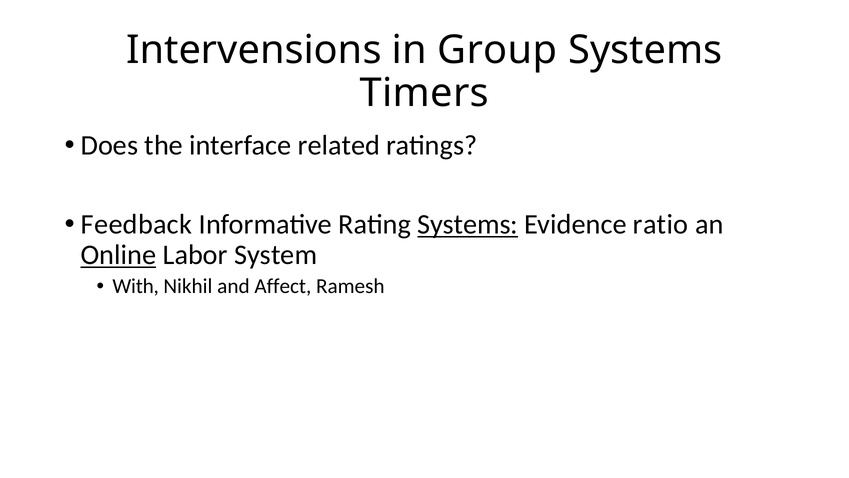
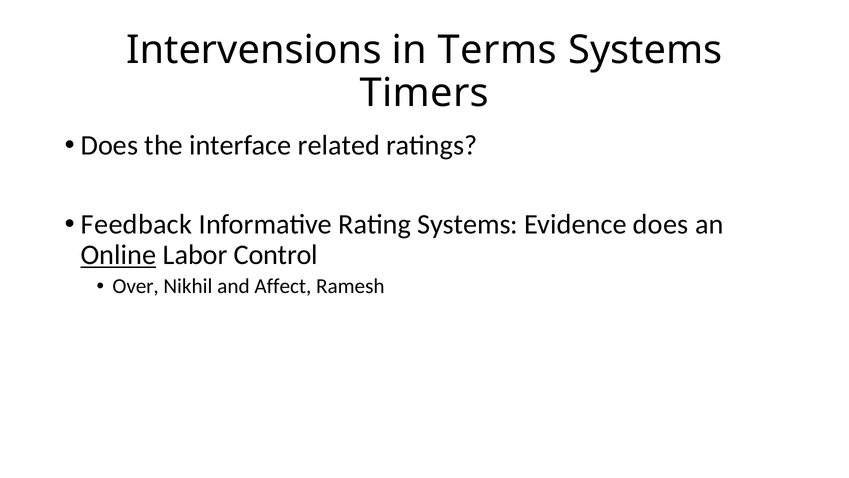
Group: Group -> Terms (497, 50)
Systems underline: present -> none (468, 224)
Evidence ratio: ratio -> does (661, 224)
System: System -> Control (276, 255)
With: With -> Over (136, 286)
